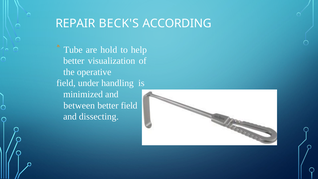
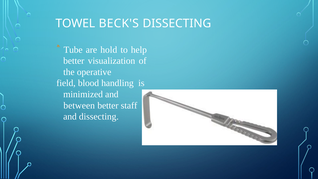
REPAIR: REPAIR -> TOWEL (75, 23)
BECK'S ACCORDING: ACCORDING -> DISSECTING (177, 23)
under: under -> blood (88, 83)
better field: field -> staff (129, 105)
